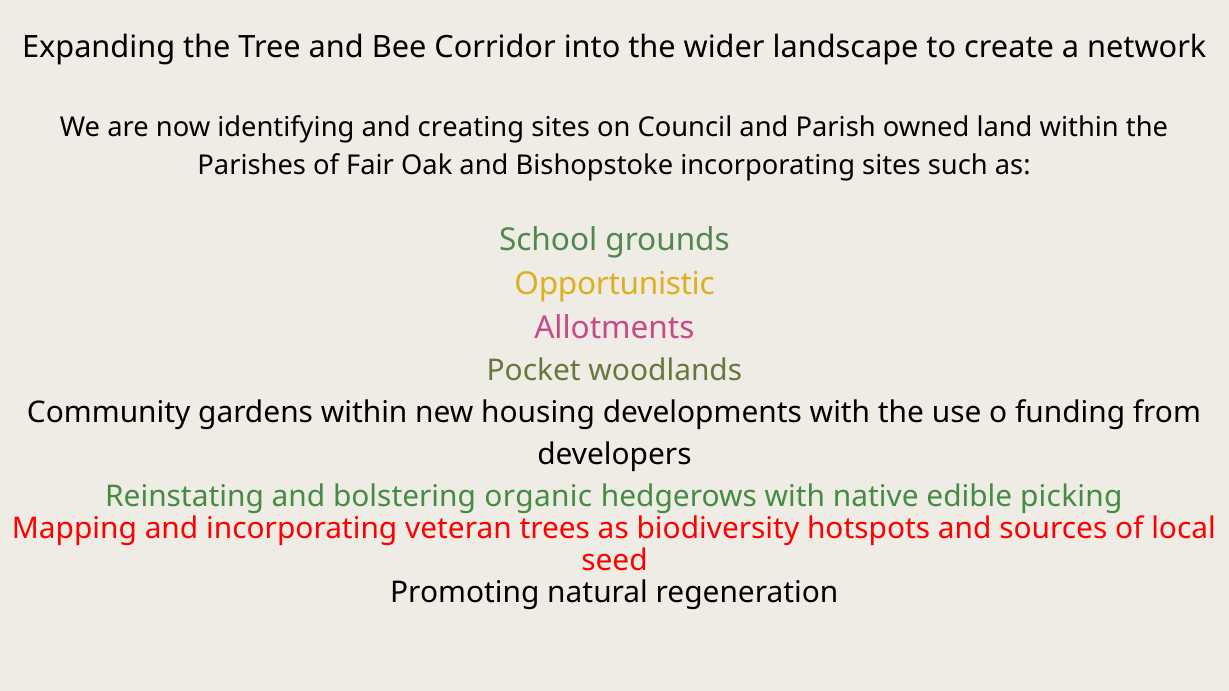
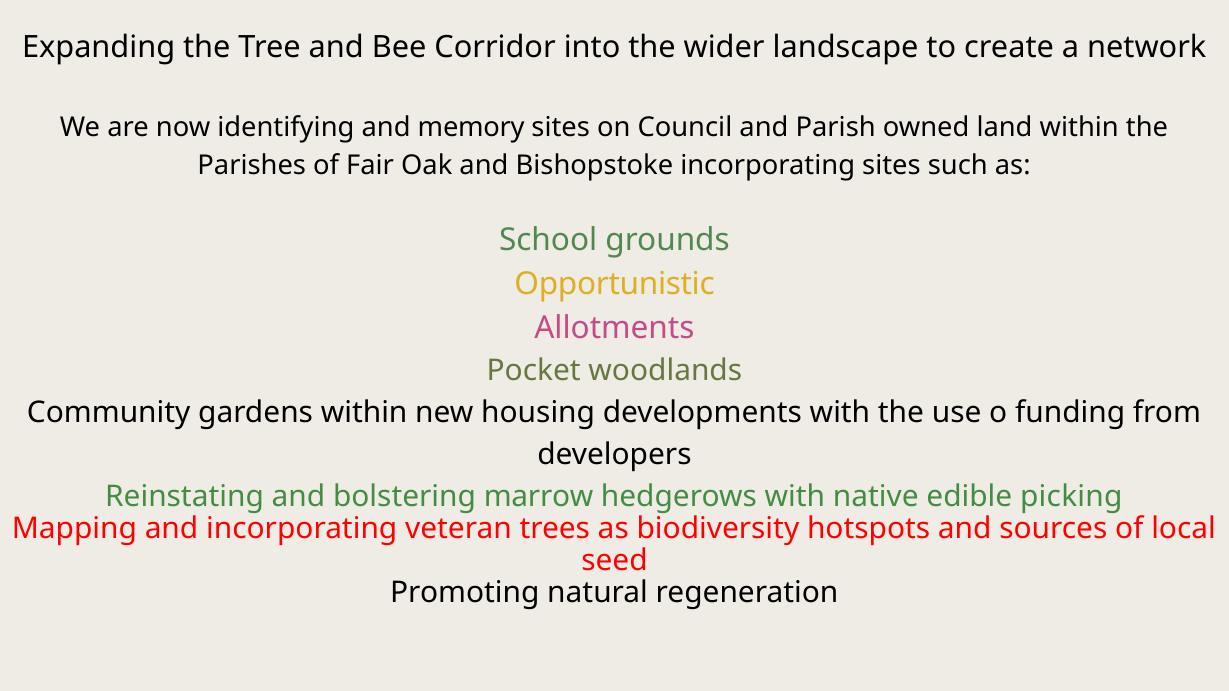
creating: creating -> memory (471, 128)
organic: organic -> marrow (539, 497)
